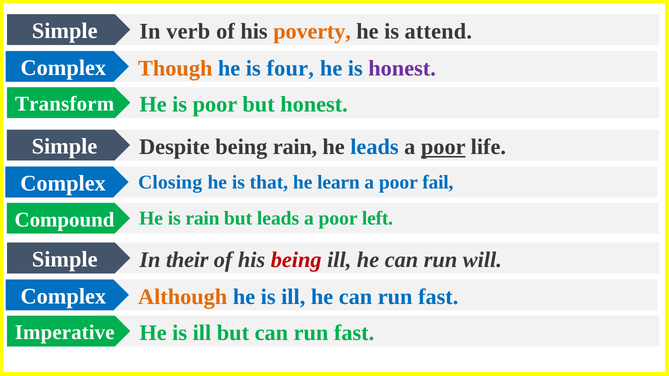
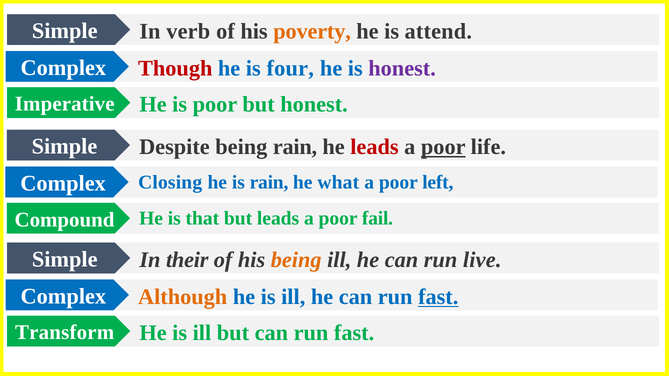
Though colour: orange -> red (175, 68)
Transform: Transform -> Imperative (65, 104)
leads colour: blue -> red (374, 147)
is that: that -> rain (269, 182)
learn: learn -> what (338, 182)
fail: fail -> left (438, 182)
is rain: rain -> that (202, 218)
left: left -> fail (378, 218)
being colour: red -> orange (296, 260)
will: will -> live (482, 260)
fast underline: none -> present (438, 297)
Imperative: Imperative -> Transform (65, 333)
